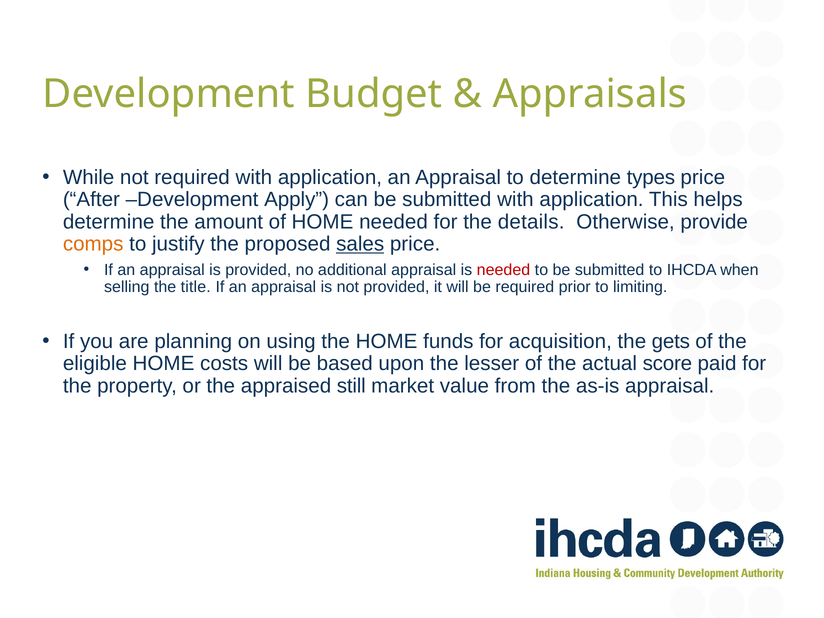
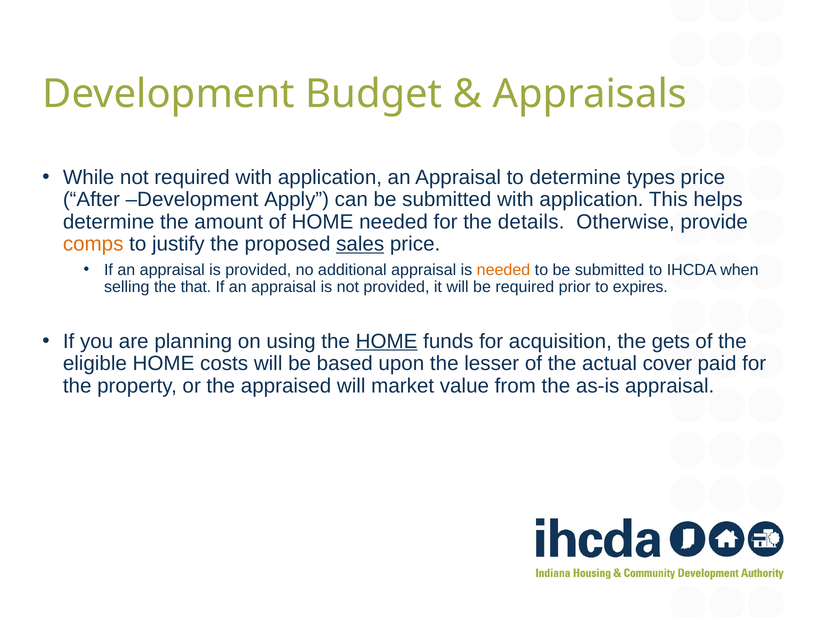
needed colour: red -> orange (503, 270)
title: title -> that (196, 287)
limiting: limiting -> expires (640, 287)
HOME underline: none -> present (387, 341)
score: score -> cover (667, 364)
appraised still: still -> will (351, 386)
